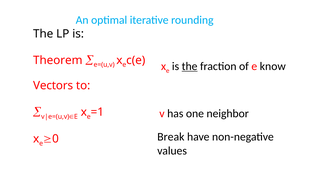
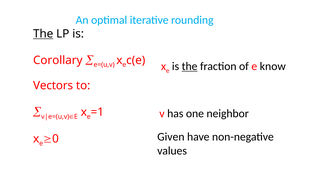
The underline: none -> present (43, 34)
Theorem: Theorem -> Corollary (58, 60)
Break: Break -> Given (171, 137)
